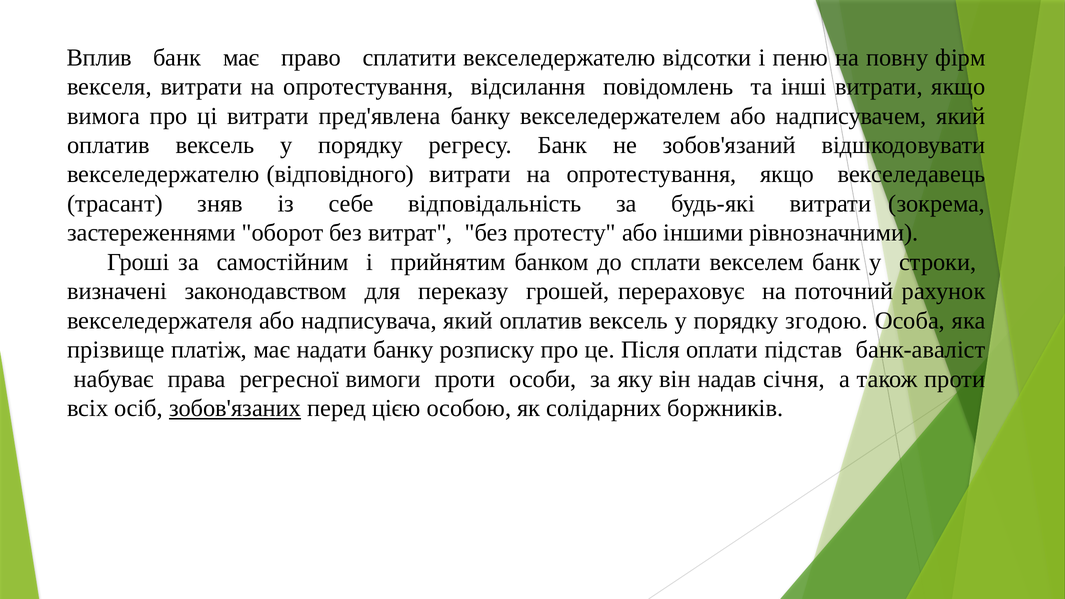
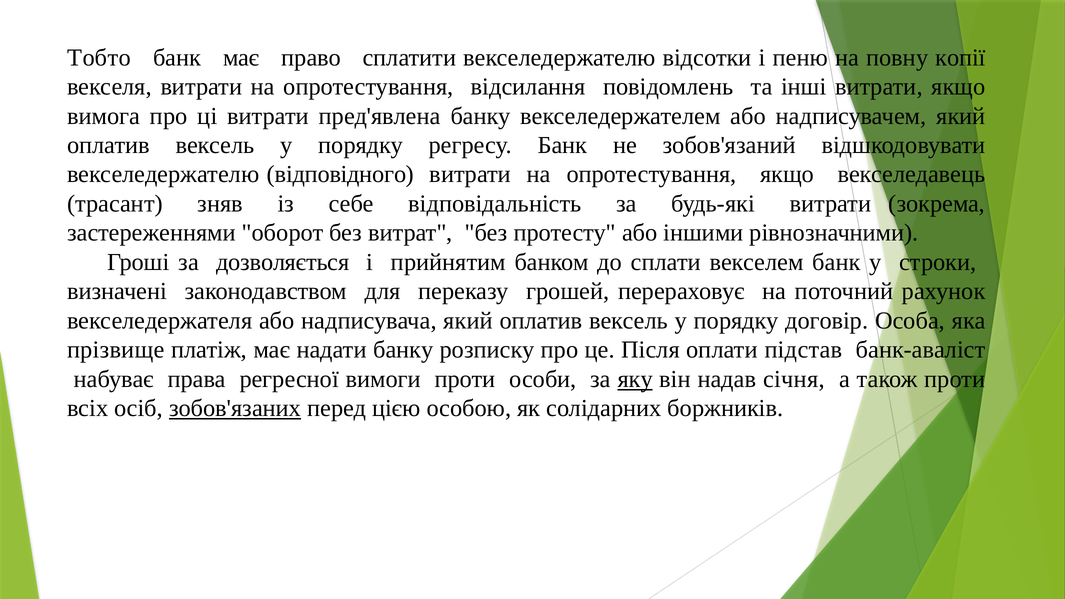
Вплив: Вплив -> Тобто (99, 57)
фірм: фірм -> копії (960, 57)
самостійним: самостійним -> дозволяється (283, 262)
згодою: згодою -> договір (827, 321)
яку underline: none -> present (635, 379)
